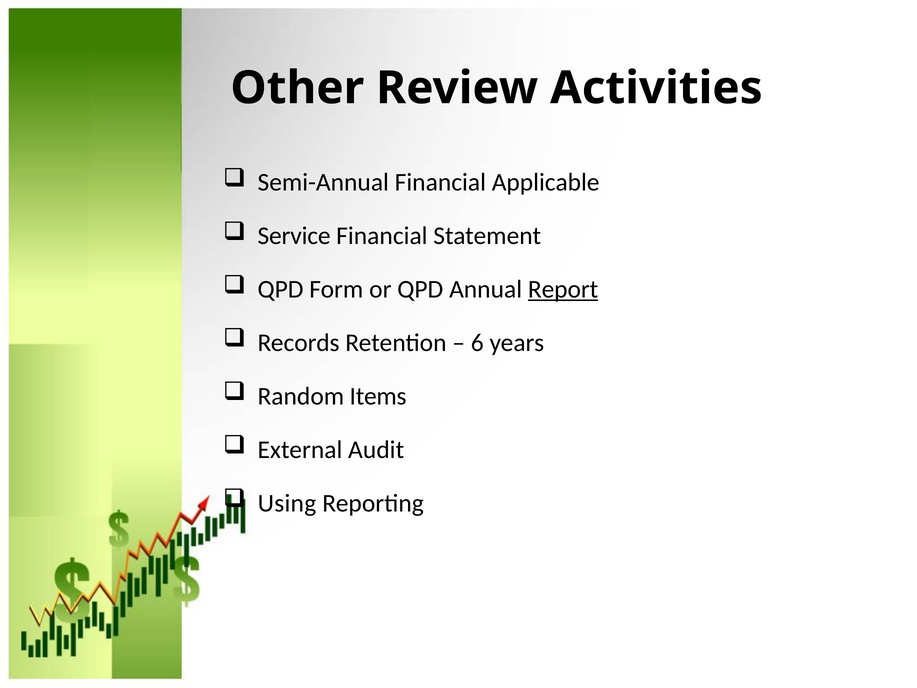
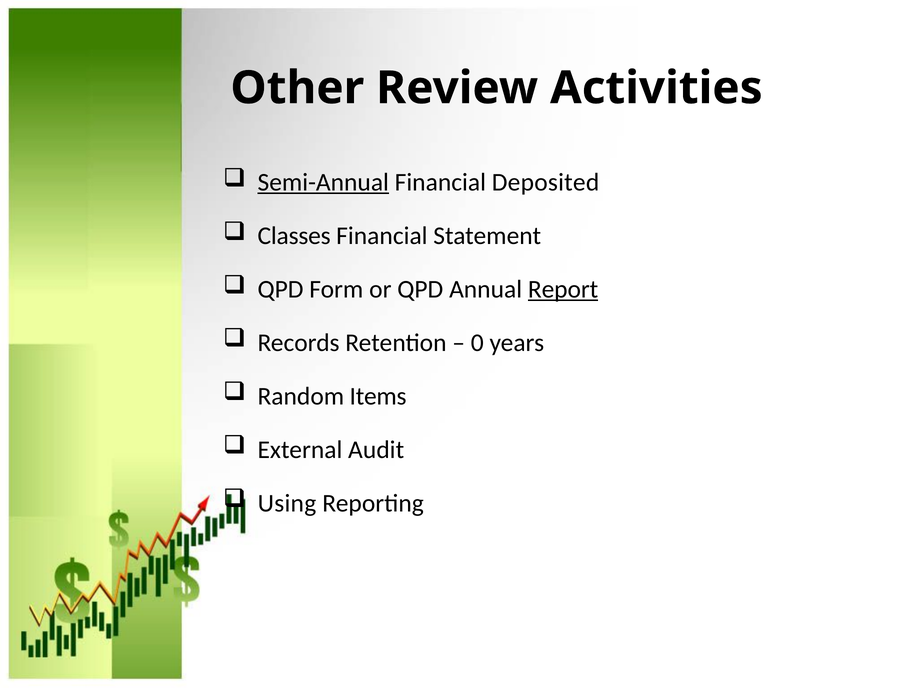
Semi-Annual underline: none -> present (323, 182)
Applicable: Applicable -> Deposited (546, 182)
Service: Service -> Classes (294, 236)
6: 6 -> 0 (477, 343)
